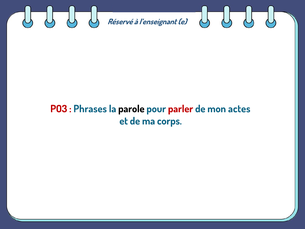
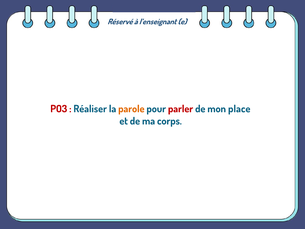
Phrases: Phrases -> Réaliser (90, 109)
parole colour: black -> orange (131, 109)
actes: actes -> place (239, 109)
